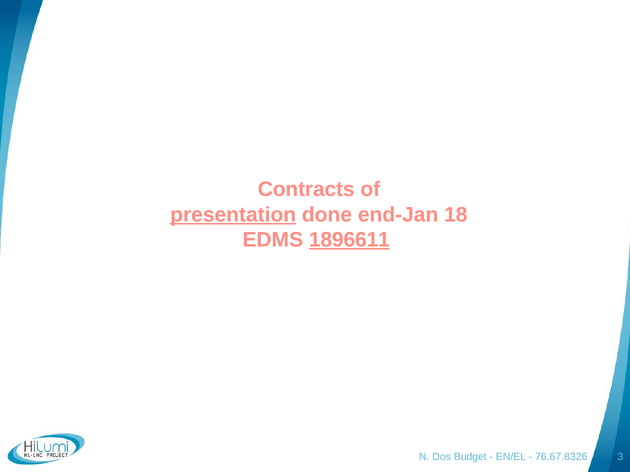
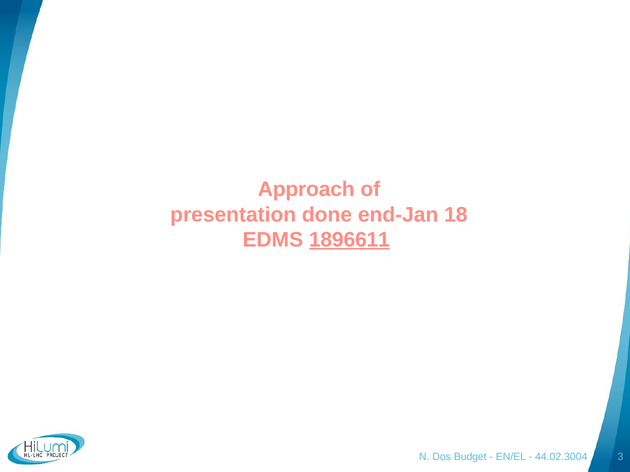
Contracts: Contracts -> Approach (306, 190)
presentation underline: present -> none (233, 215)
76.67.8326: 76.67.8326 -> 44.02.3004 (561, 457)
